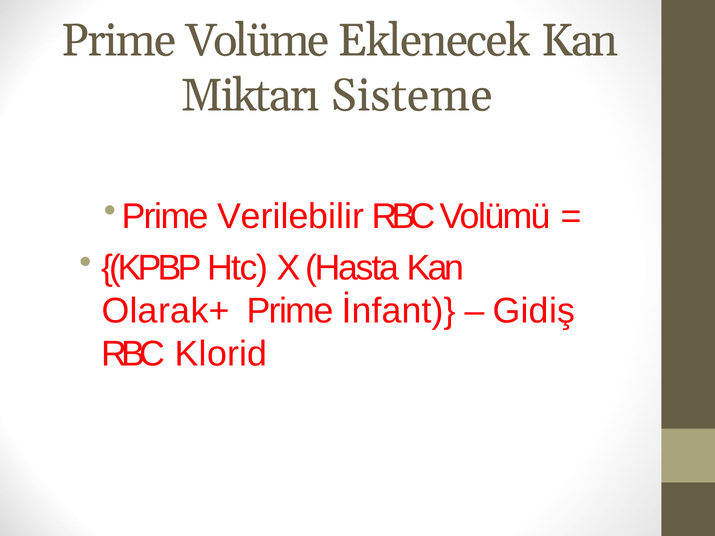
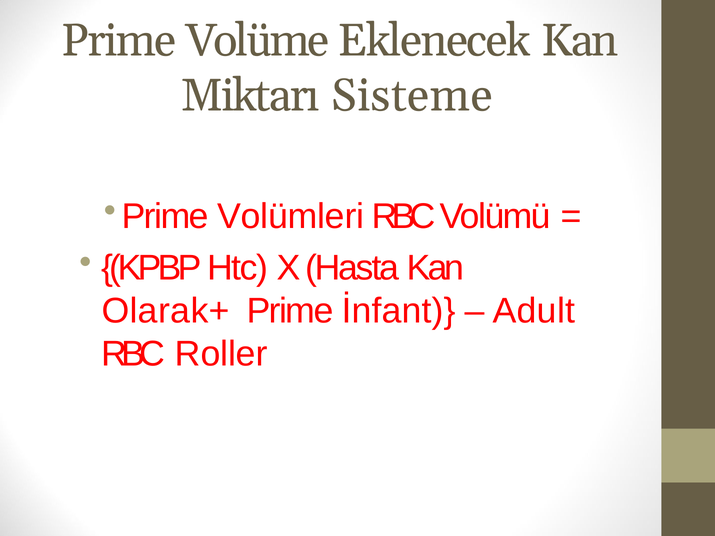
Verilebilir: Verilebilir -> Volümleri (291, 217)
Gidiş: Gidiş -> Adult (534, 311)
Klorid: Klorid -> Roller (221, 354)
